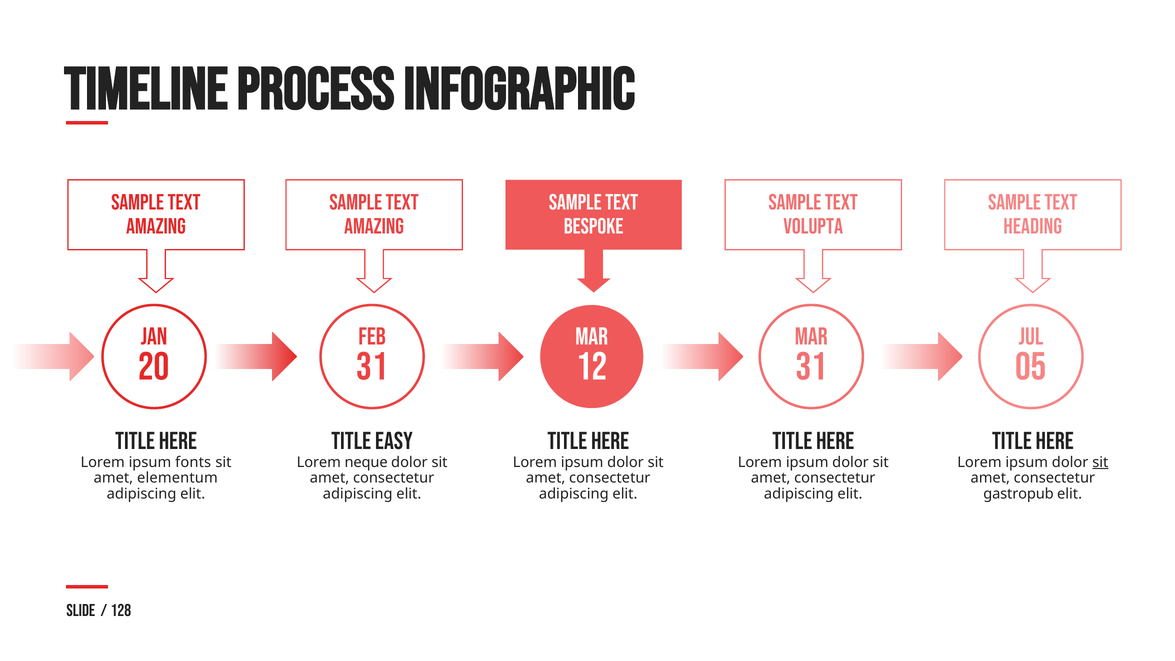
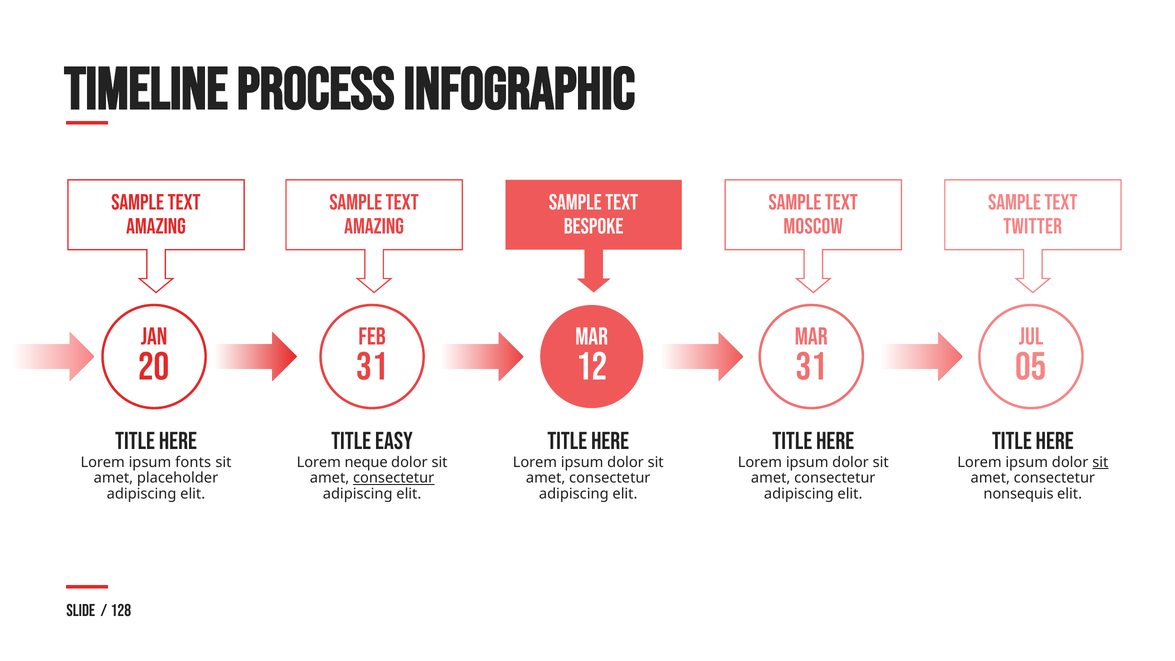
Volupta: Volupta -> Moscow (813, 226)
Heading: Heading -> Twitter (1033, 226)
elementum: elementum -> placeholder (178, 478)
consectetur underline: none -> present (394, 478)
gastropub: gastropub -> nonsequis (1019, 494)
